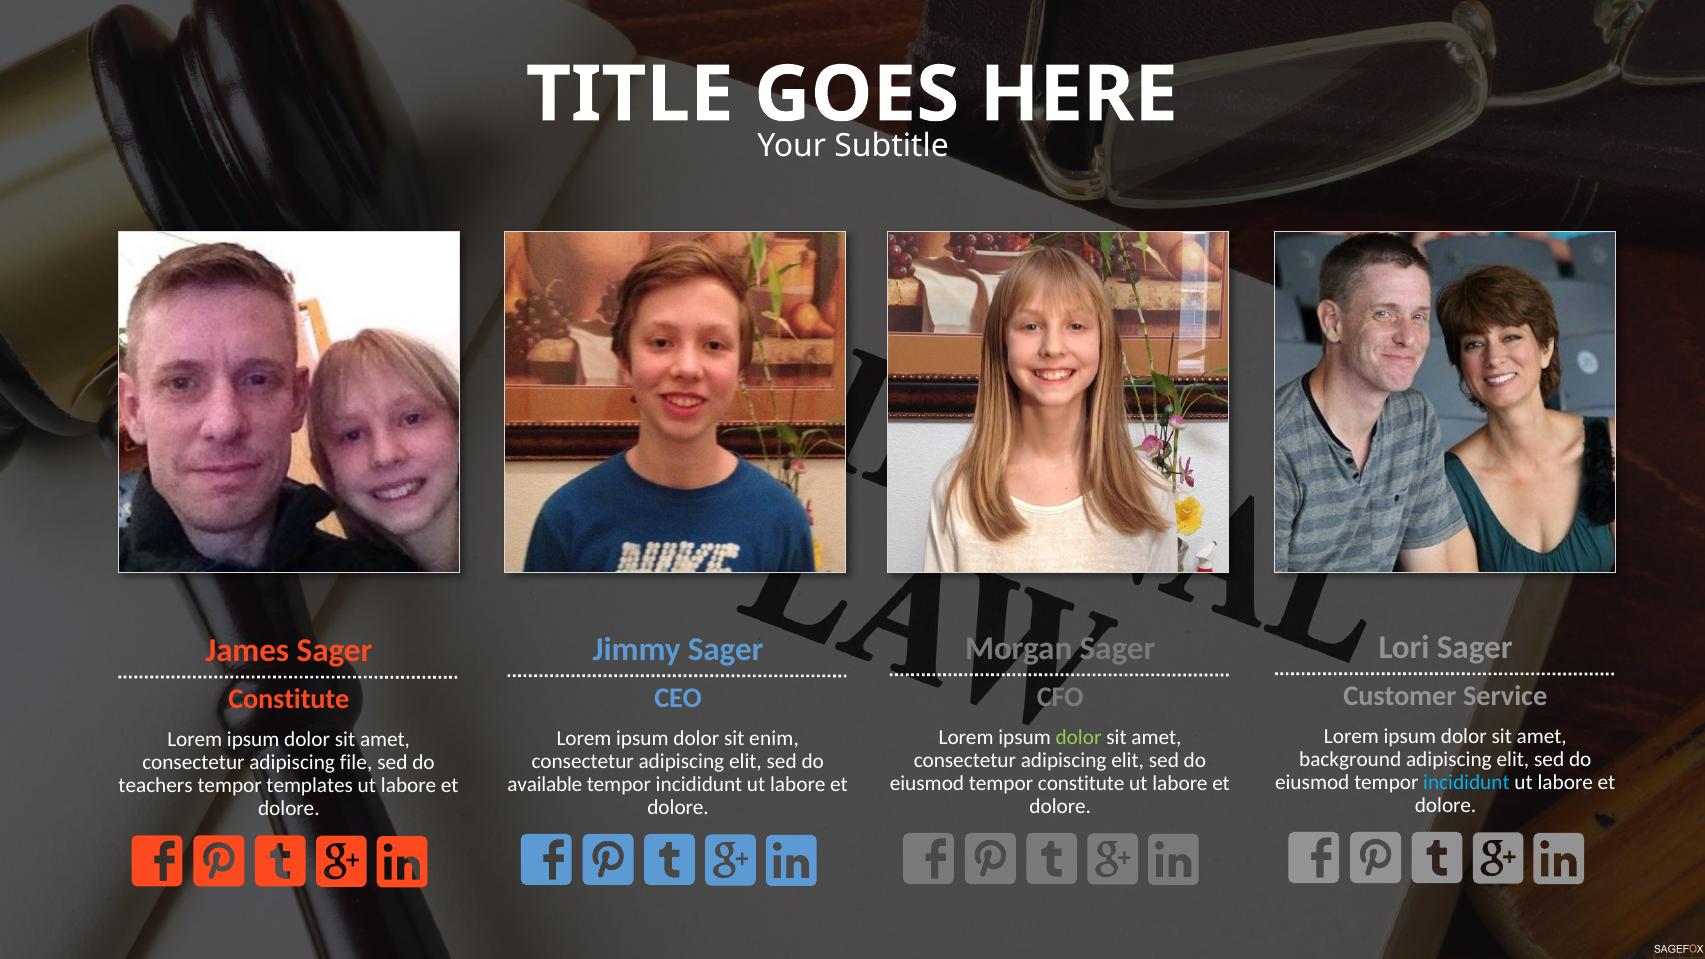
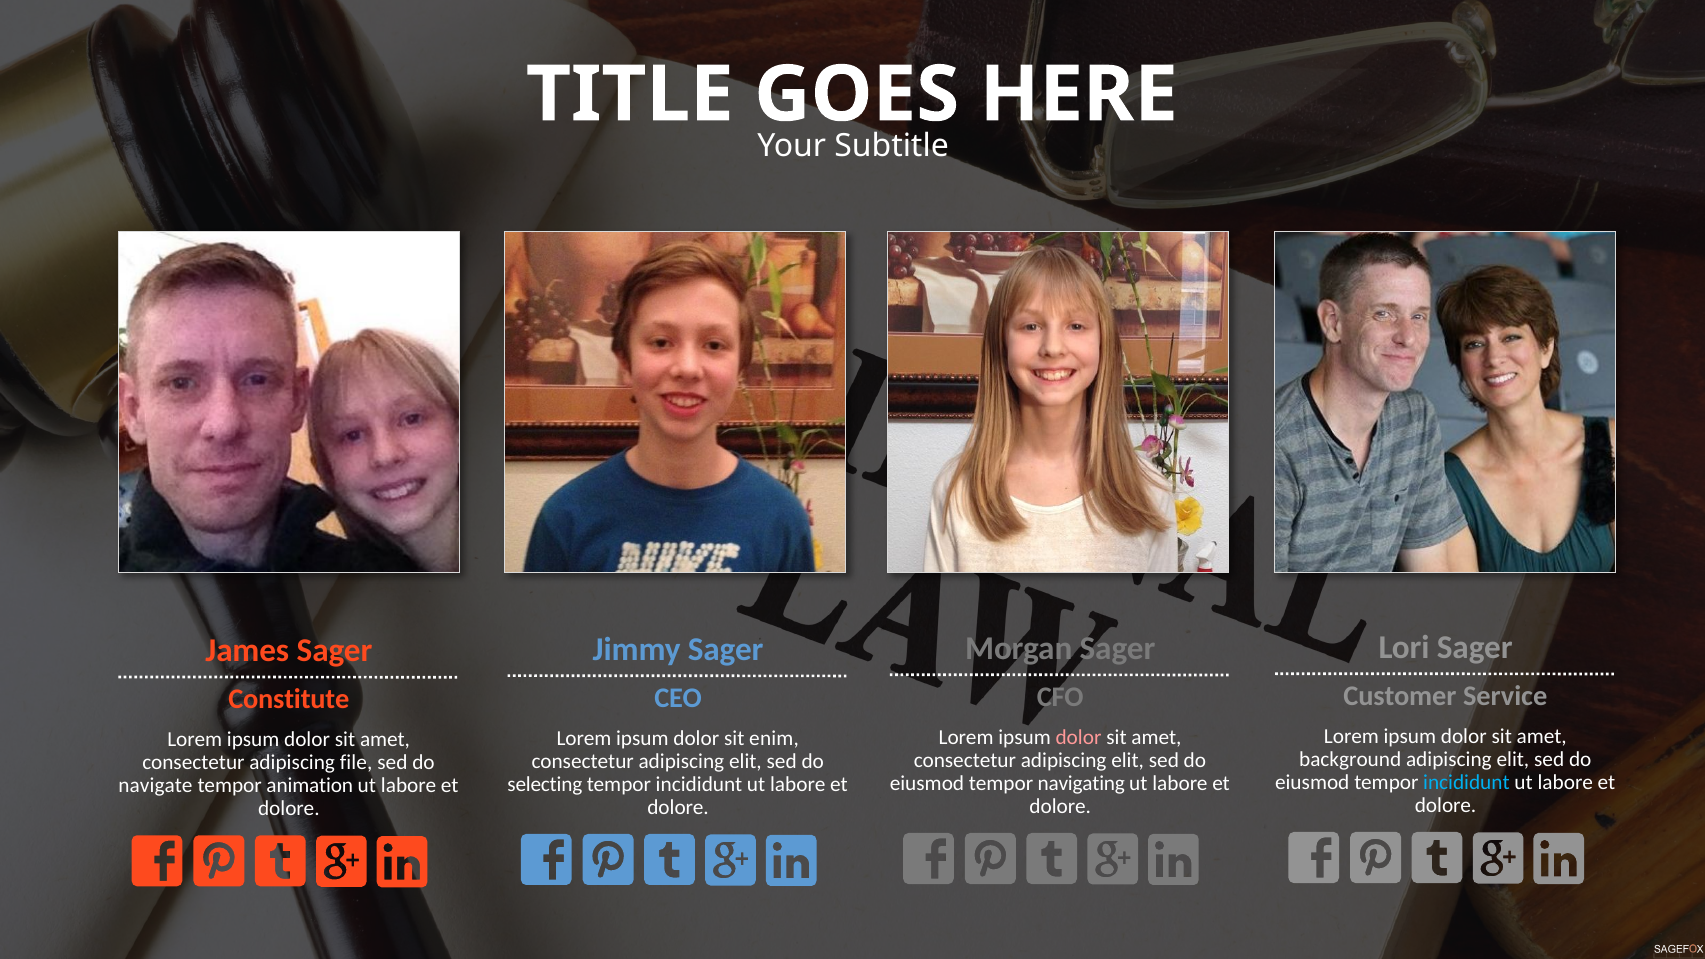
dolor colour: light green -> pink (1078, 737)
tempor constitute: constitute -> navigating (1081, 783)
available: available -> selecting (545, 784)
teachers: teachers -> navigate (156, 786)
templates: templates -> animation (310, 786)
